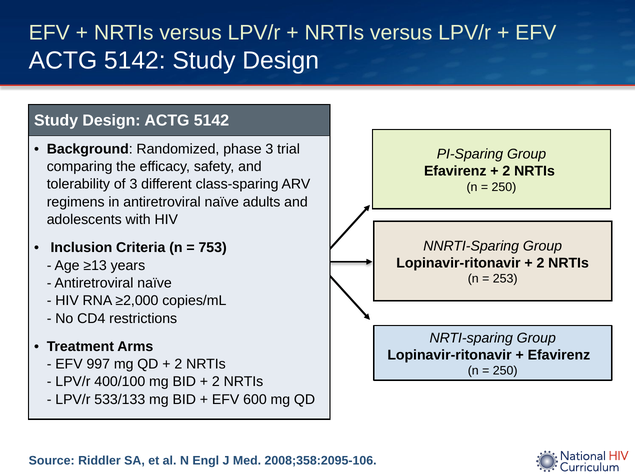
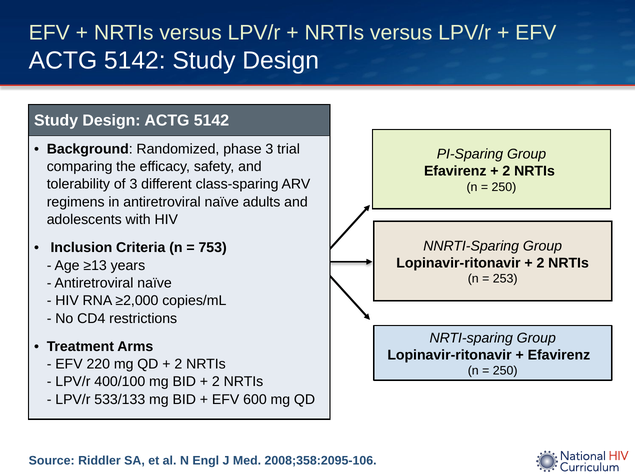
997: 997 -> 220 (98, 364)
